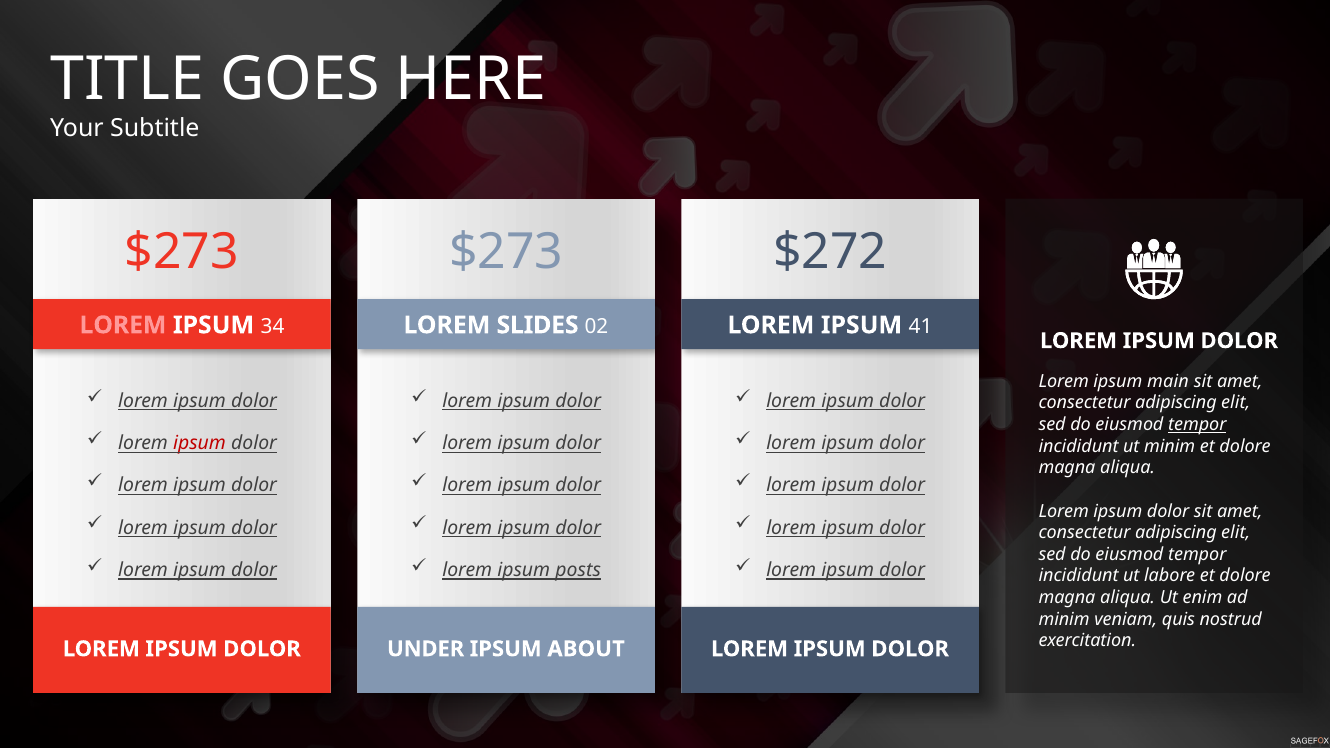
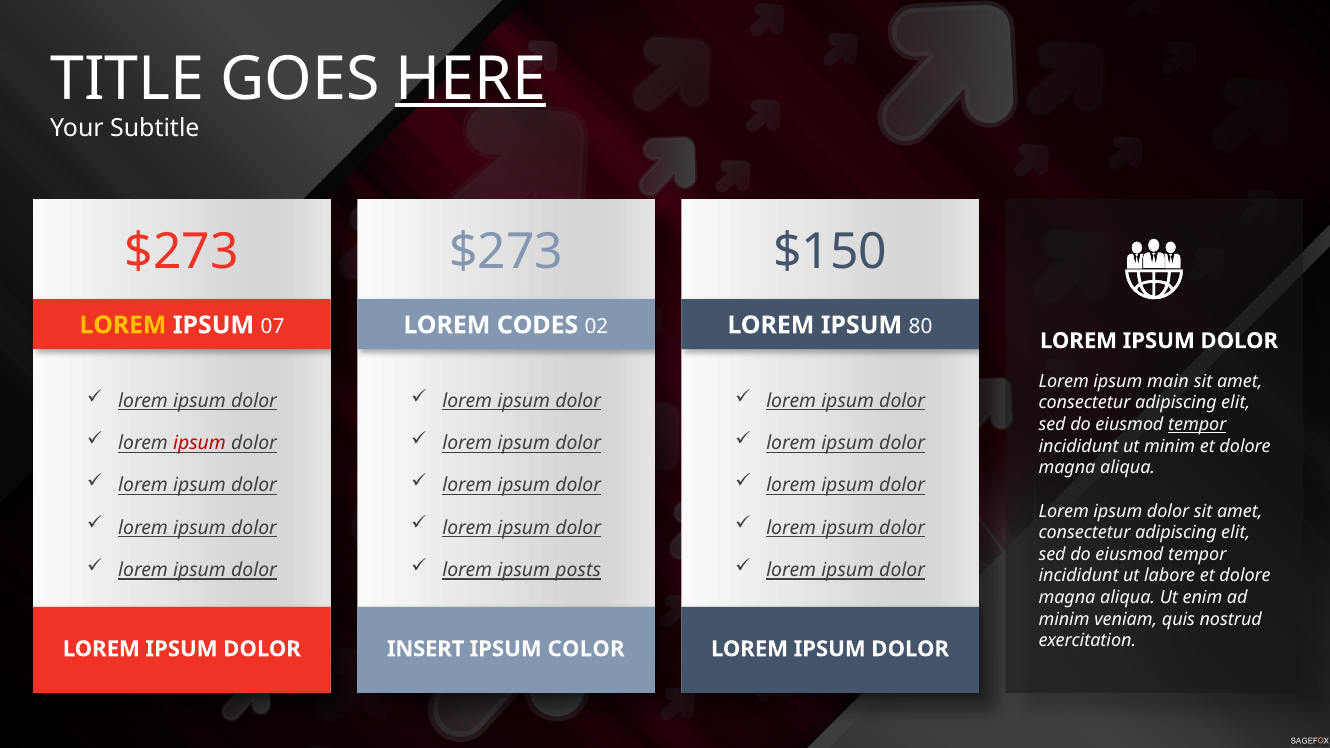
HERE underline: none -> present (471, 79)
$272: $272 -> $150 (830, 252)
LOREM colour: pink -> yellow (123, 325)
34: 34 -> 07 (273, 327)
SLIDES: SLIDES -> CODES (537, 325)
41: 41 -> 80 (921, 327)
UNDER: UNDER -> INSERT (426, 649)
ABOUT: ABOUT -> COLOR (586, 649)
